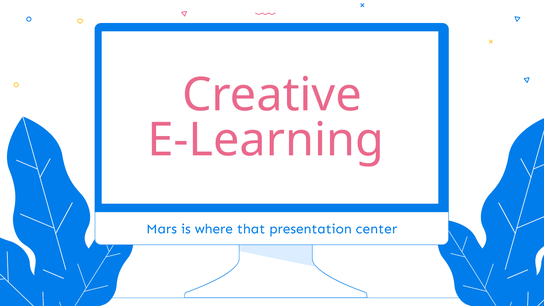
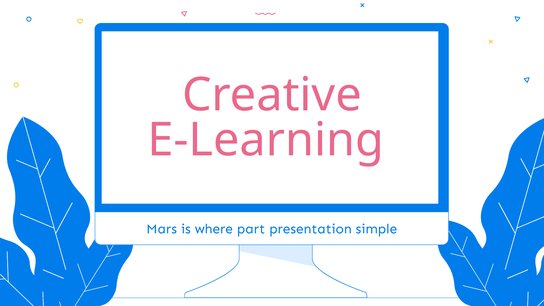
that: that -> part (251, 229)
center: center -> simple (376, 229)
